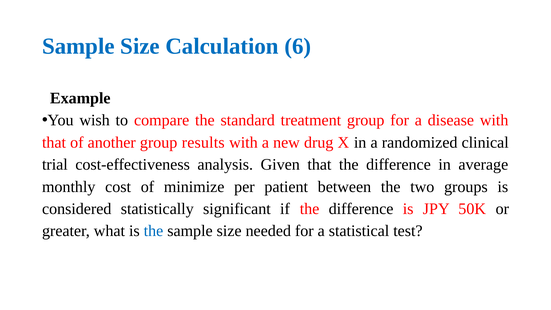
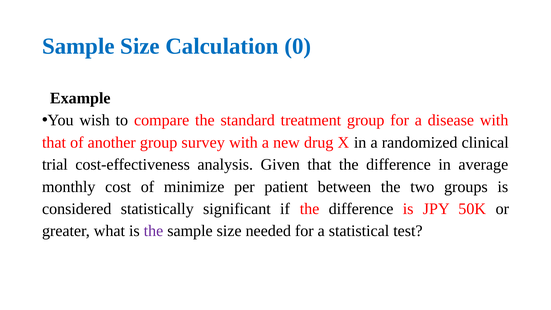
6: 6 -> 0 (298, 46)
results: results -> survey (203, 142)
the colour: blue -> purple (153, 231)
